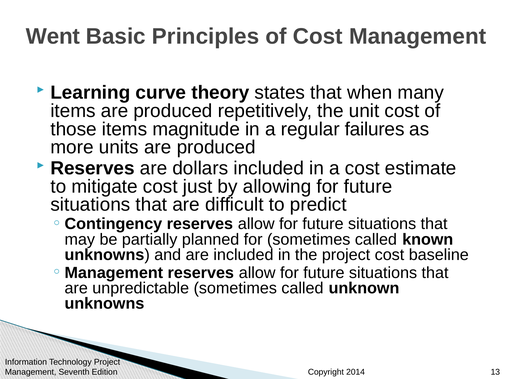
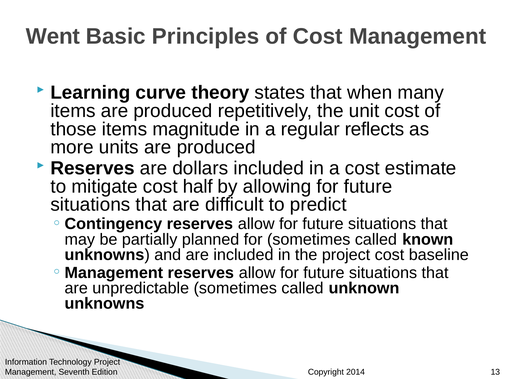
failures: failures -> reflects (375, 129)
just: just -> half (198, 186)
